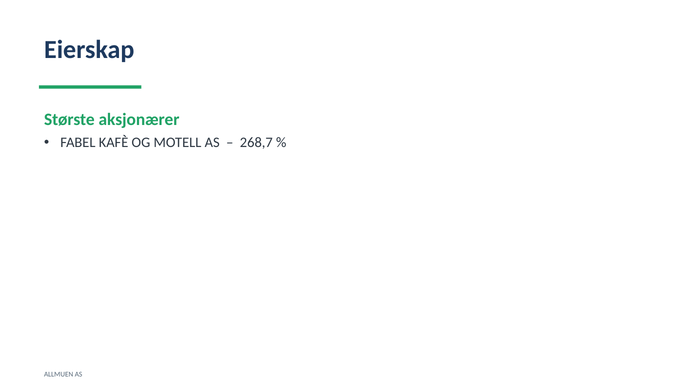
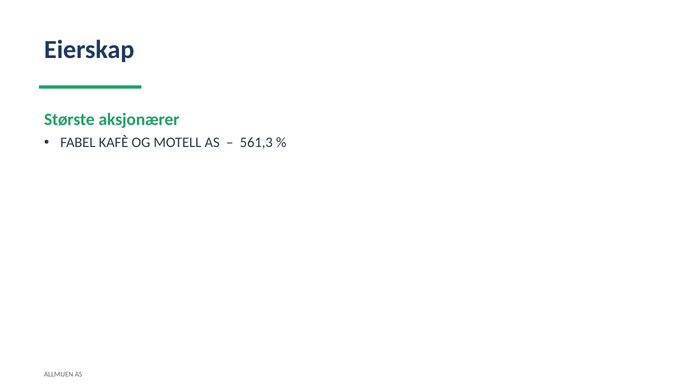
268,7: 268,7 -> 561,3 (256, 143)
